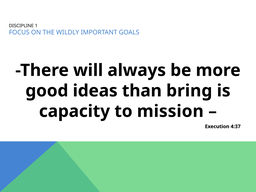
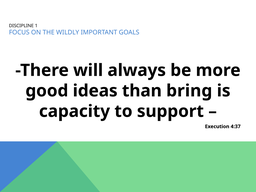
mission: mission -> support (170, 111)
